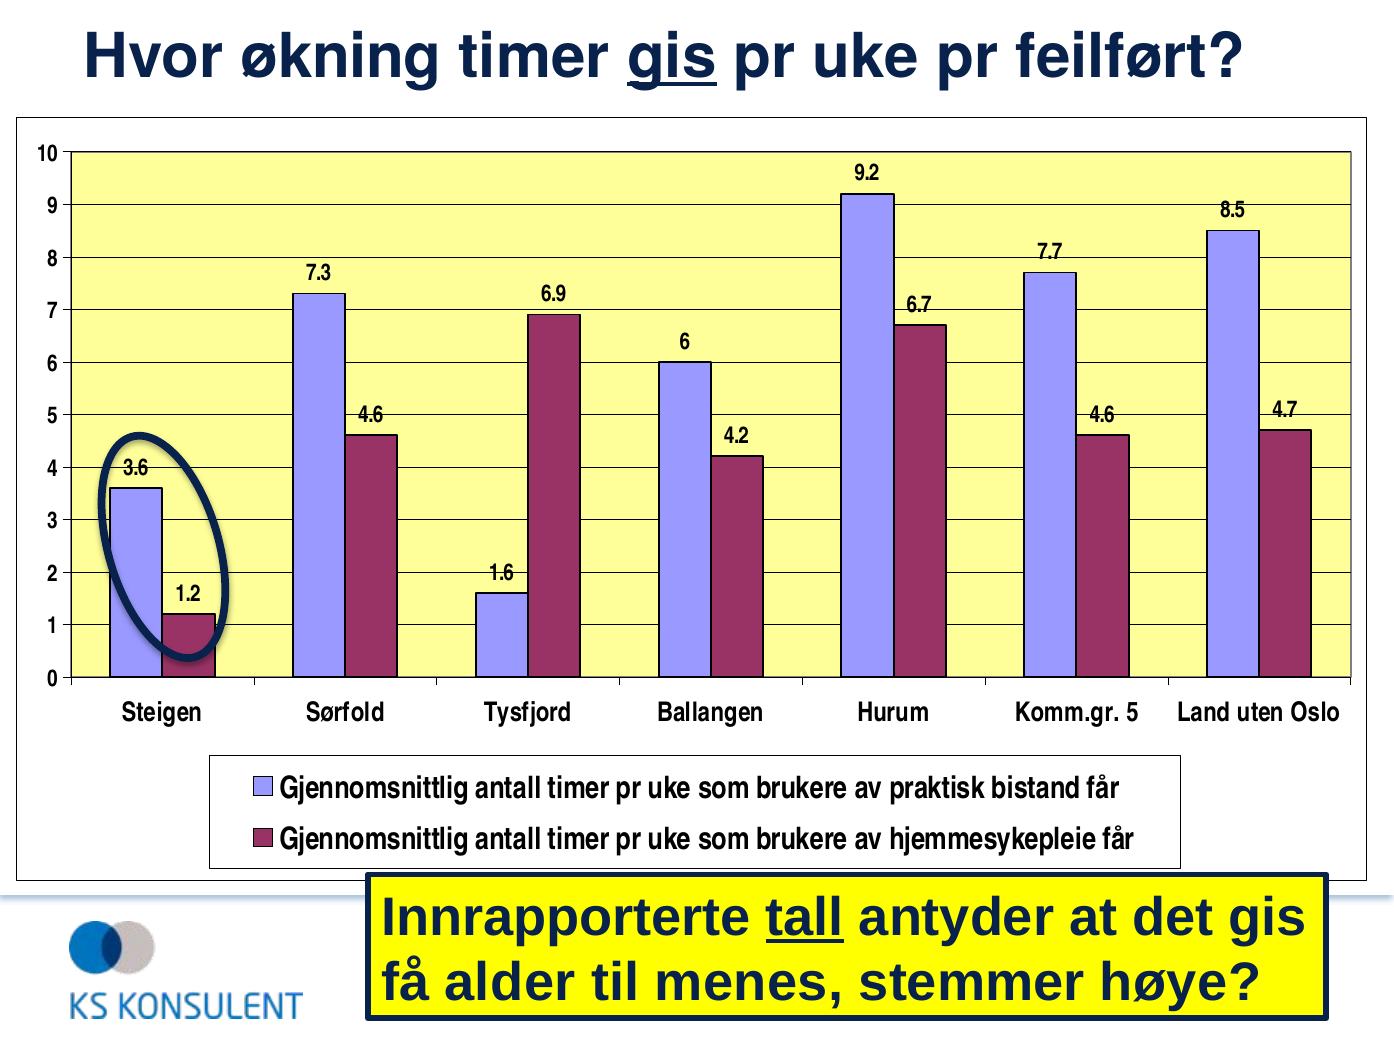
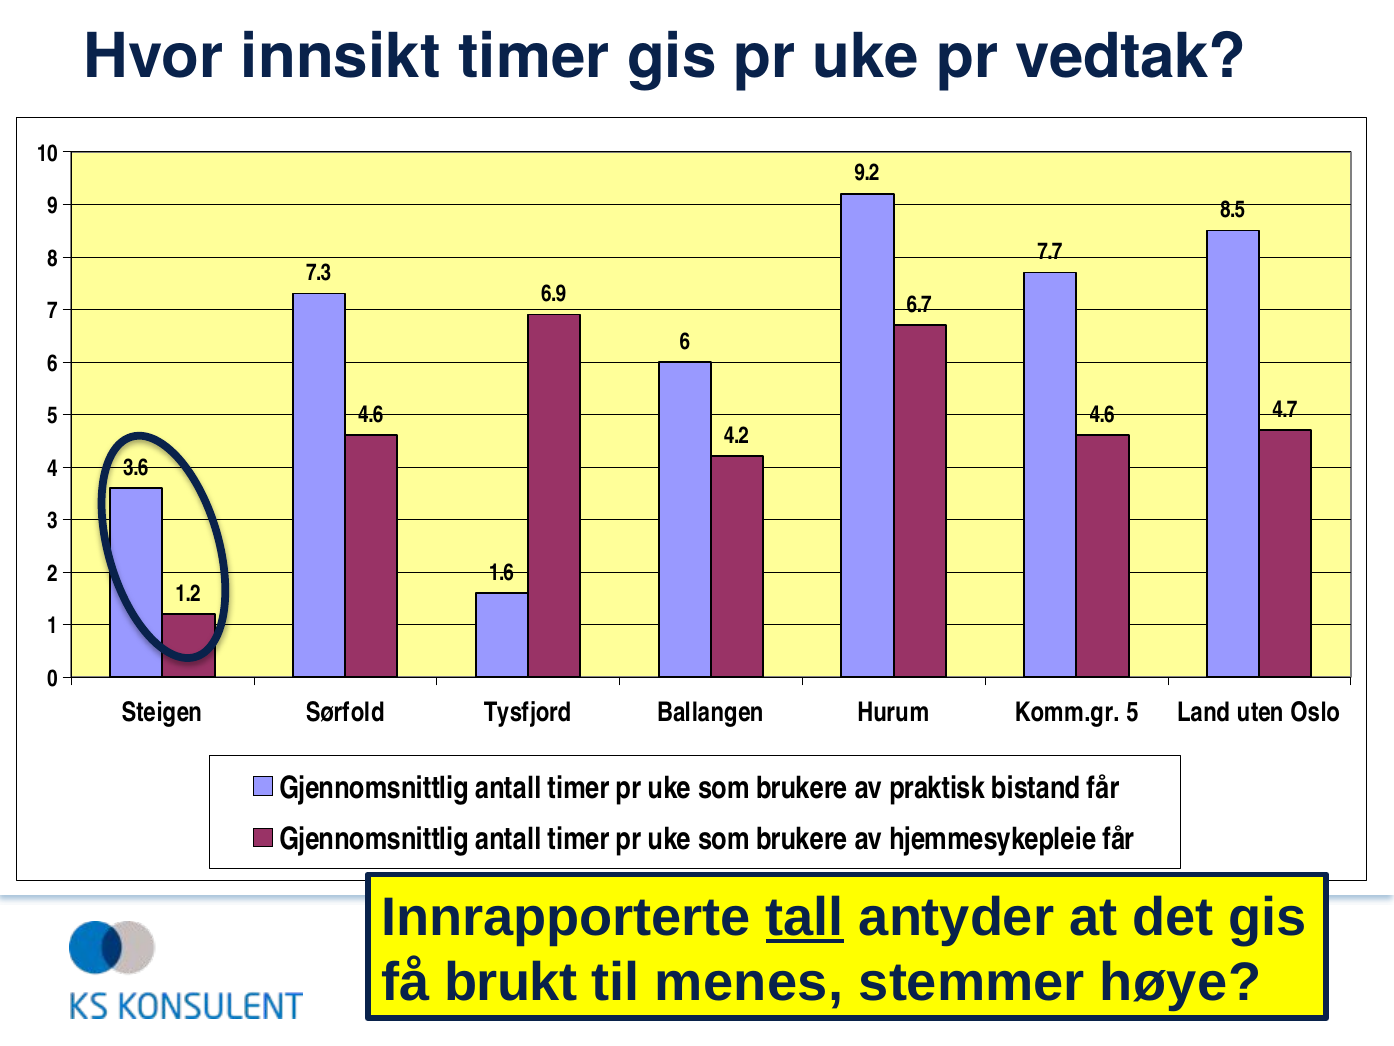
økning: økning -> innsikt (341, 57)
gis underline: present -> none (672, 57)
feilført: feilført -> vedtak (1131, 57)
alder: alder -> brukt (511, 982)
